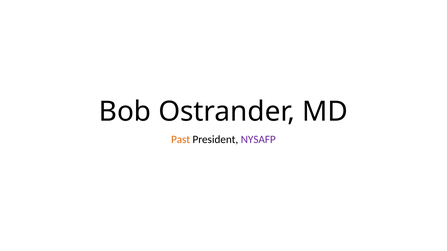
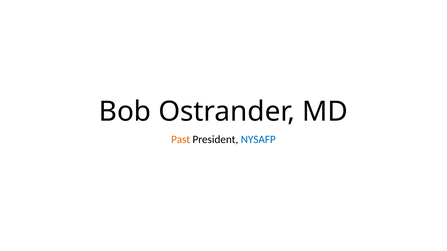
NYSAFP colour: purple -> blue (258, 140)
